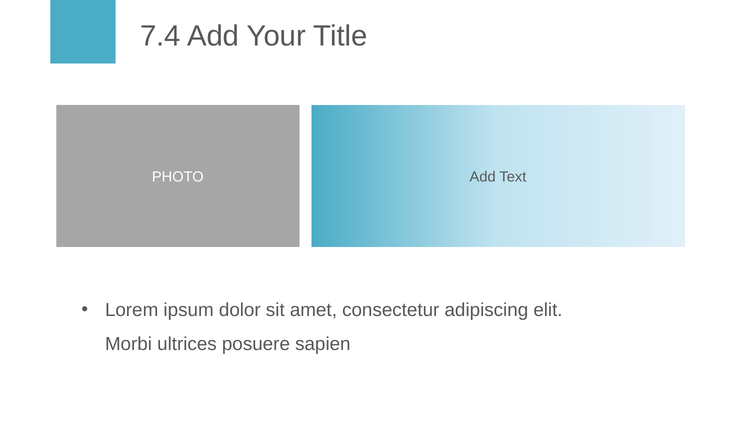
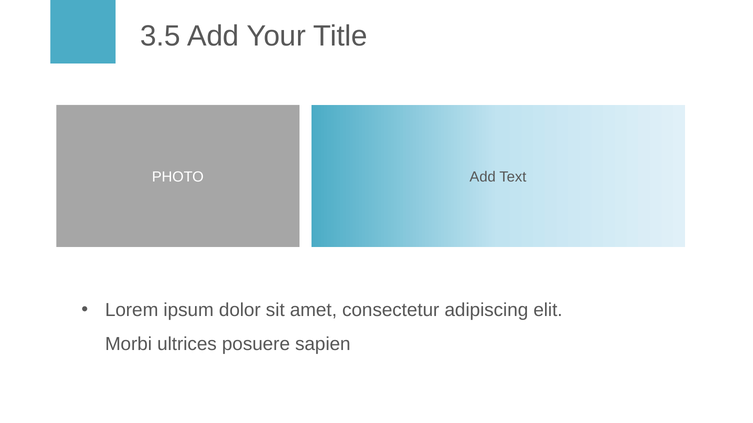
7.4: 7.4 -> 3.5 (160, 36)
